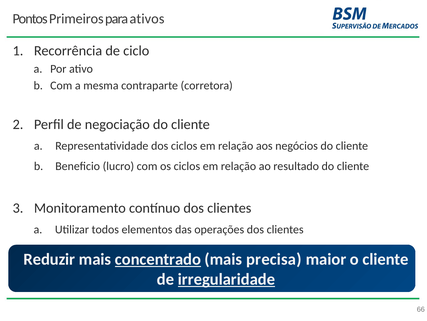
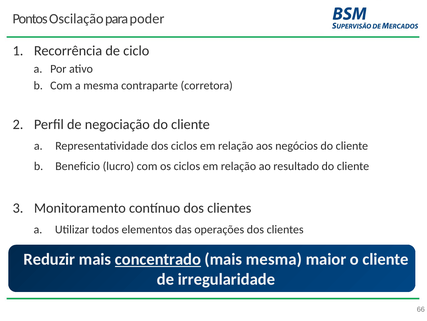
Primeiros: Primeiros -> Oscilação (76, 19)
ativos: ativos -> poder (147, 19)
mais precisa: precisa -> mesma (274, 259)
irregularidade underline: present -> none (227, 279)
